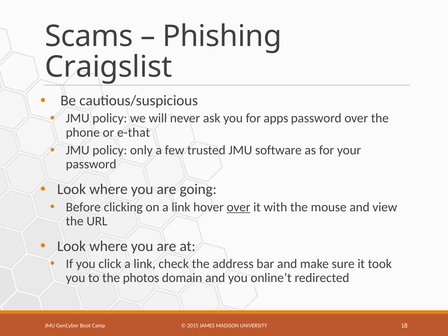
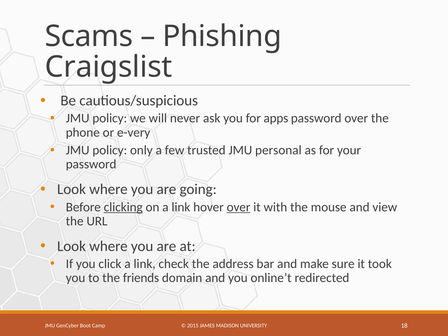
e-that: e-that -> e-very (134, 132)
software: software -> personal (278, 150)
clicking underline: none -> present (123, 207)
photos: photos -> friends (141, 278)
